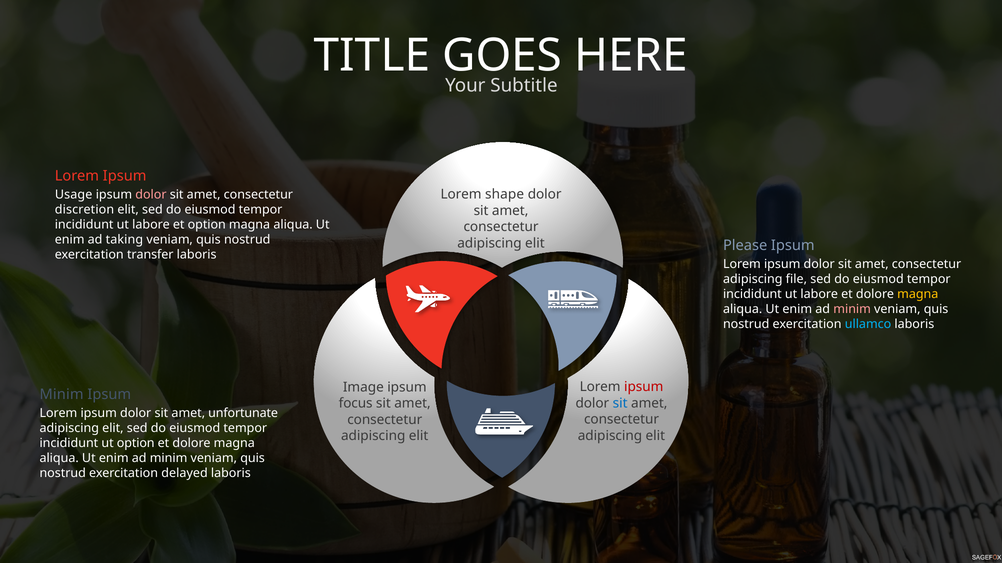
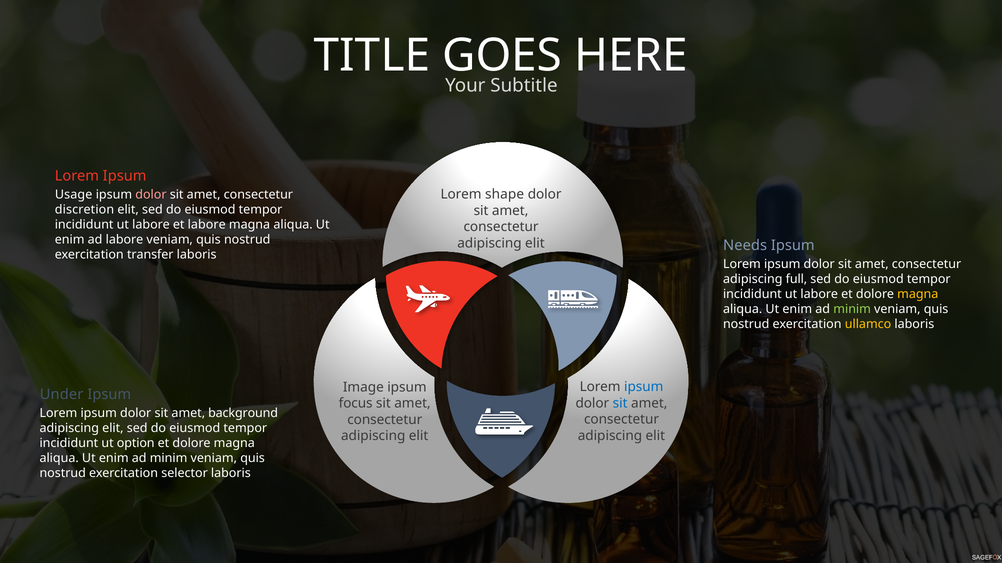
et option: option -> labore (207, 225)
ad taking: taking -> labore (124, 240)
Please: Please -> Needs (745, 246)
file: file -> full (796, 279)
minim colour: pink -> light green (852, 309)
ullamco colour: light blue -> yellow (868, 324)
ipsum colour: red -> blue (644, 387)
Minim: Minim -> Under (62, 395)
unfortunate: unfortunate -> background (243, 414)
delayed: delayed -> selector (185, 474)
